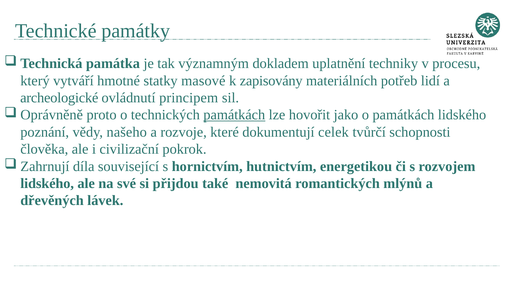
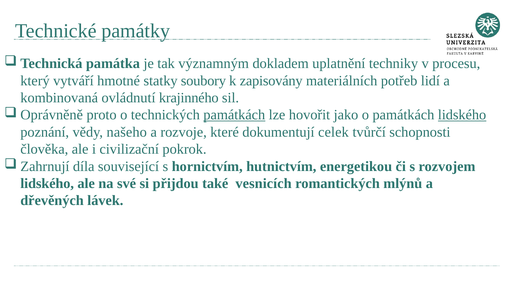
masové: masové -> soubory (203, 81)
archeologické: archeologické -> kombinovaná (59, 98)
principem: principem -> krajinného (189, 98)
lidského underline: none -> present (462, 115)
nemovitá: nemovitá -> vesnicích (264, 183)
